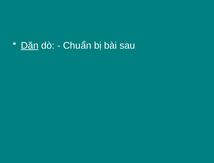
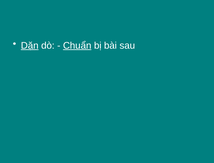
Chuẩn underline: none -> present (77, 46)
